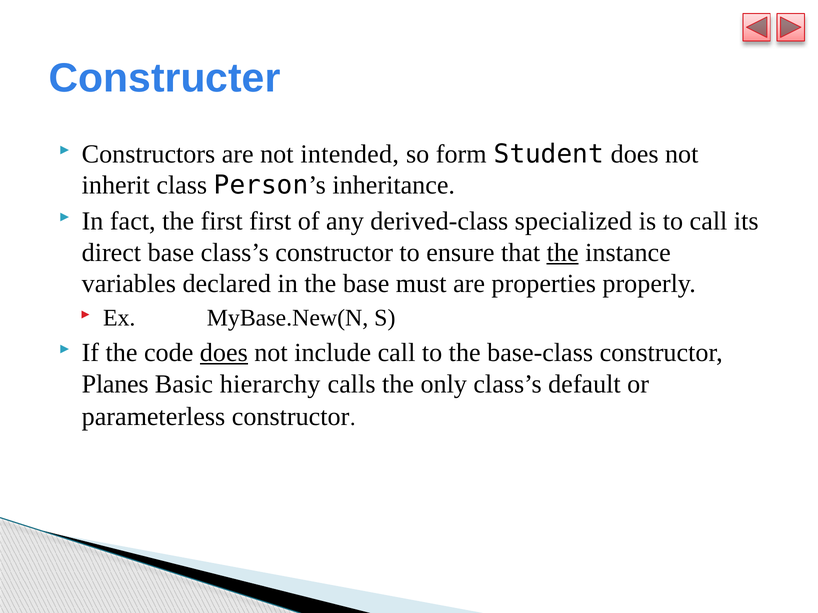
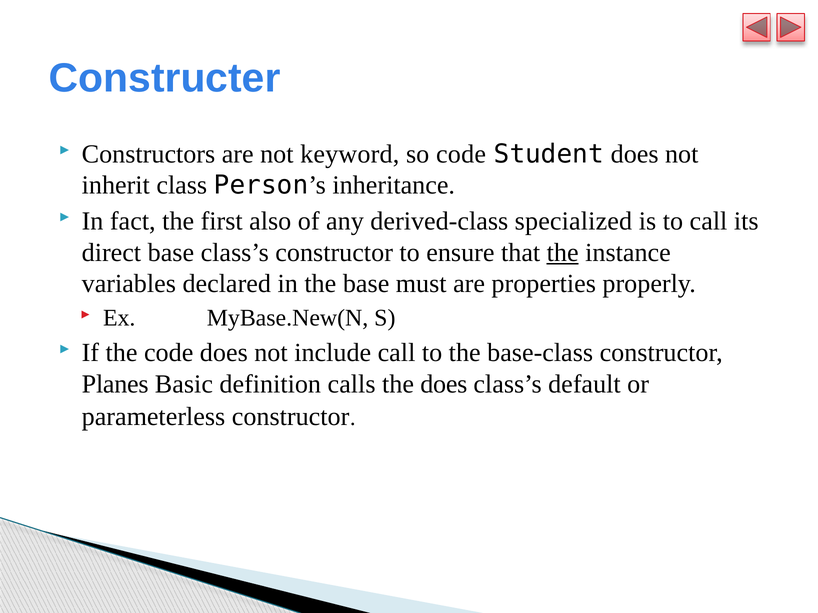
intended: intended -> keyword (350, 154)
so form: form -> code (461, 154)
first first: first -> also (270, 221)
does underline: present -> none (224, 353)
hierarchy: hierarchy -> definition (270, 384)
the only: only -> does (444, 384)
